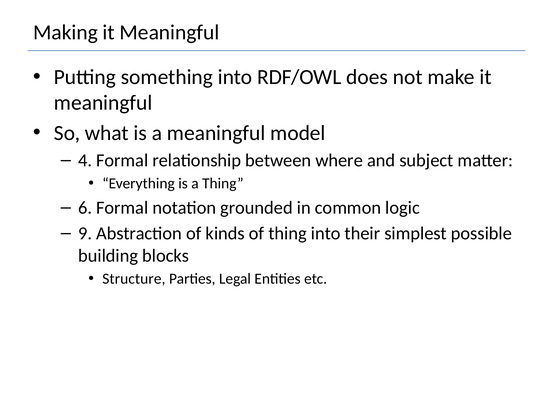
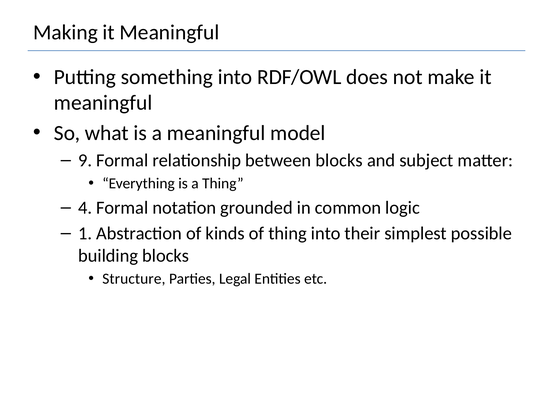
4: 4 -> 9 (85, 160)
between where: where -> blocks (339, 160)
6: 6 -> 4 (85, 208)
9: 9 -> 1 (85, 233)
